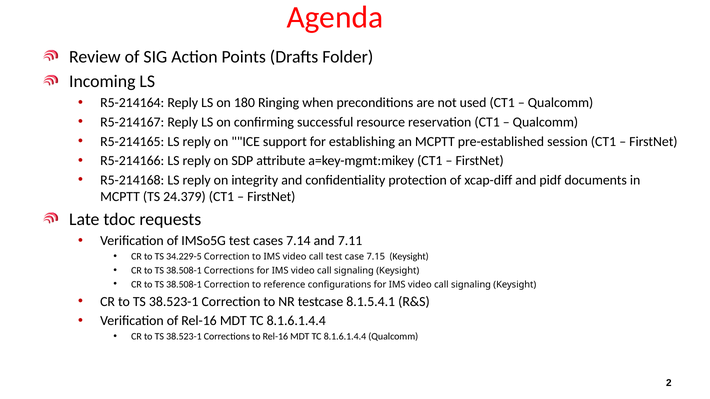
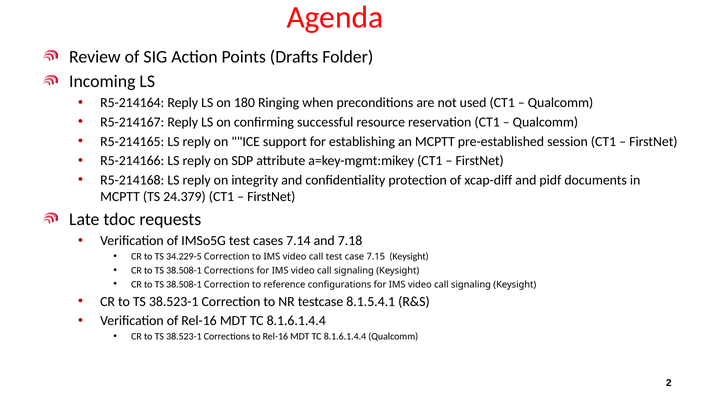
7.11: 7.11 -> 7.18 (350, 241)
